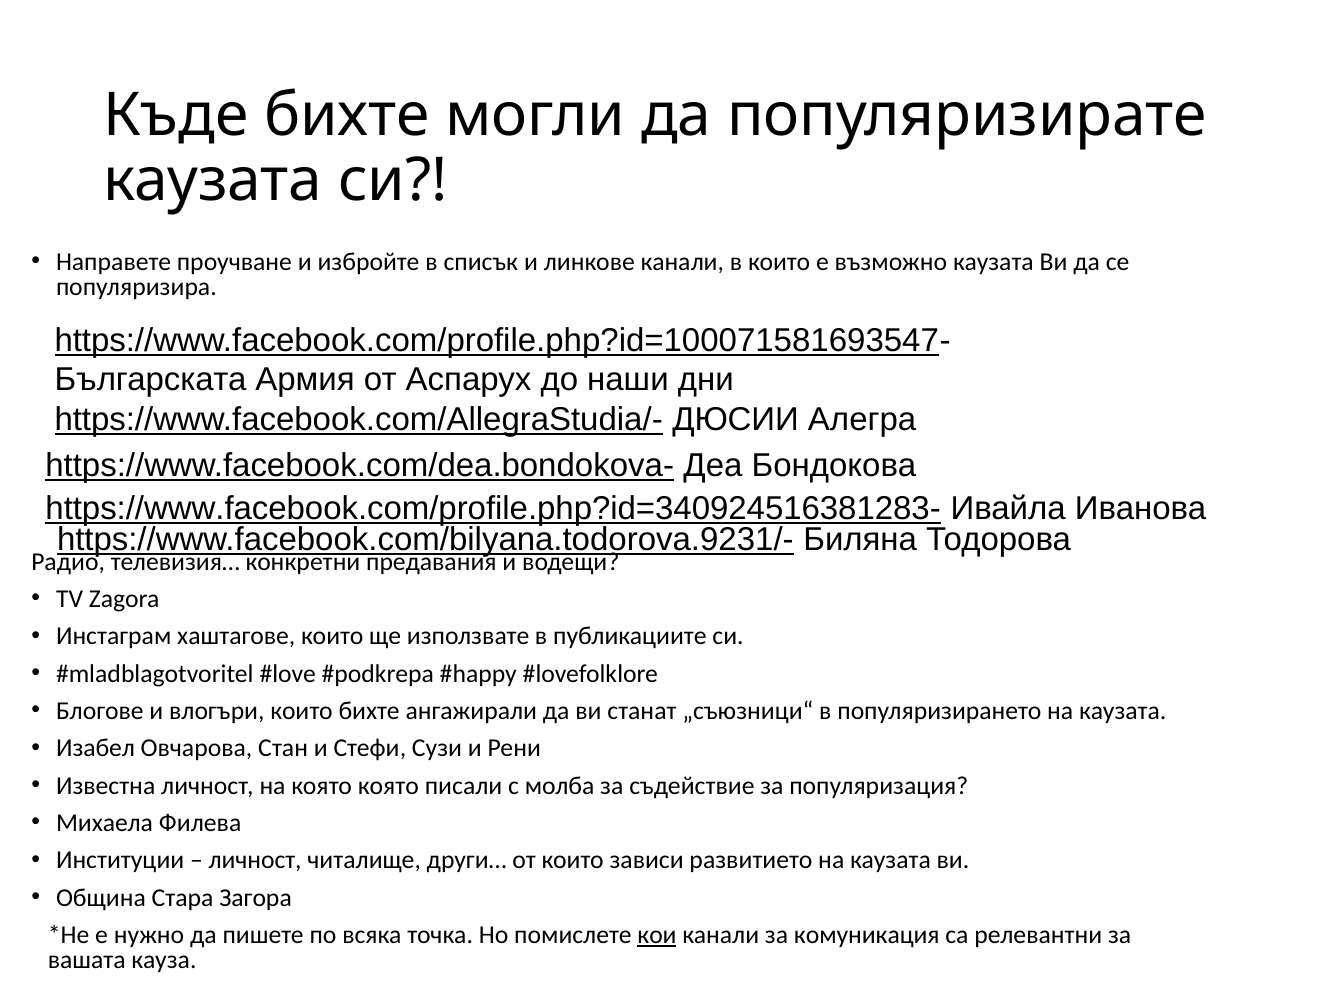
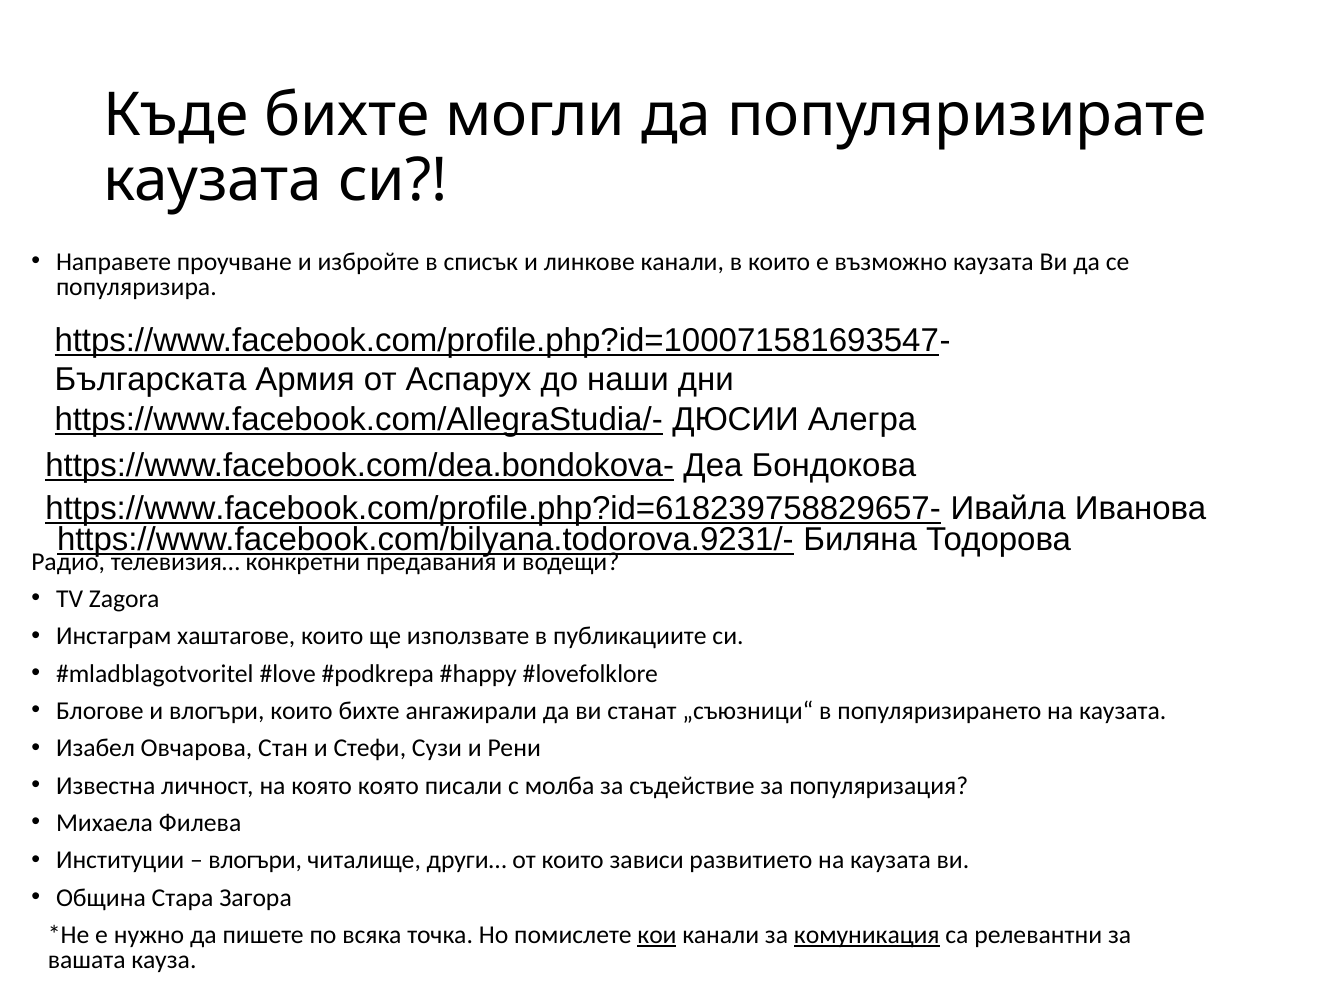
https://www.facebook.com/profile.php?id=340924516381283-: https://www.facebook.com/profile.php?id=340924516381283- -> https://www.facebook.com/profile.php?id=618239758829657- (493, 509)
личност: личност -> влогъри (255, 860)
комуникация underline: none -> present (867, 935)
